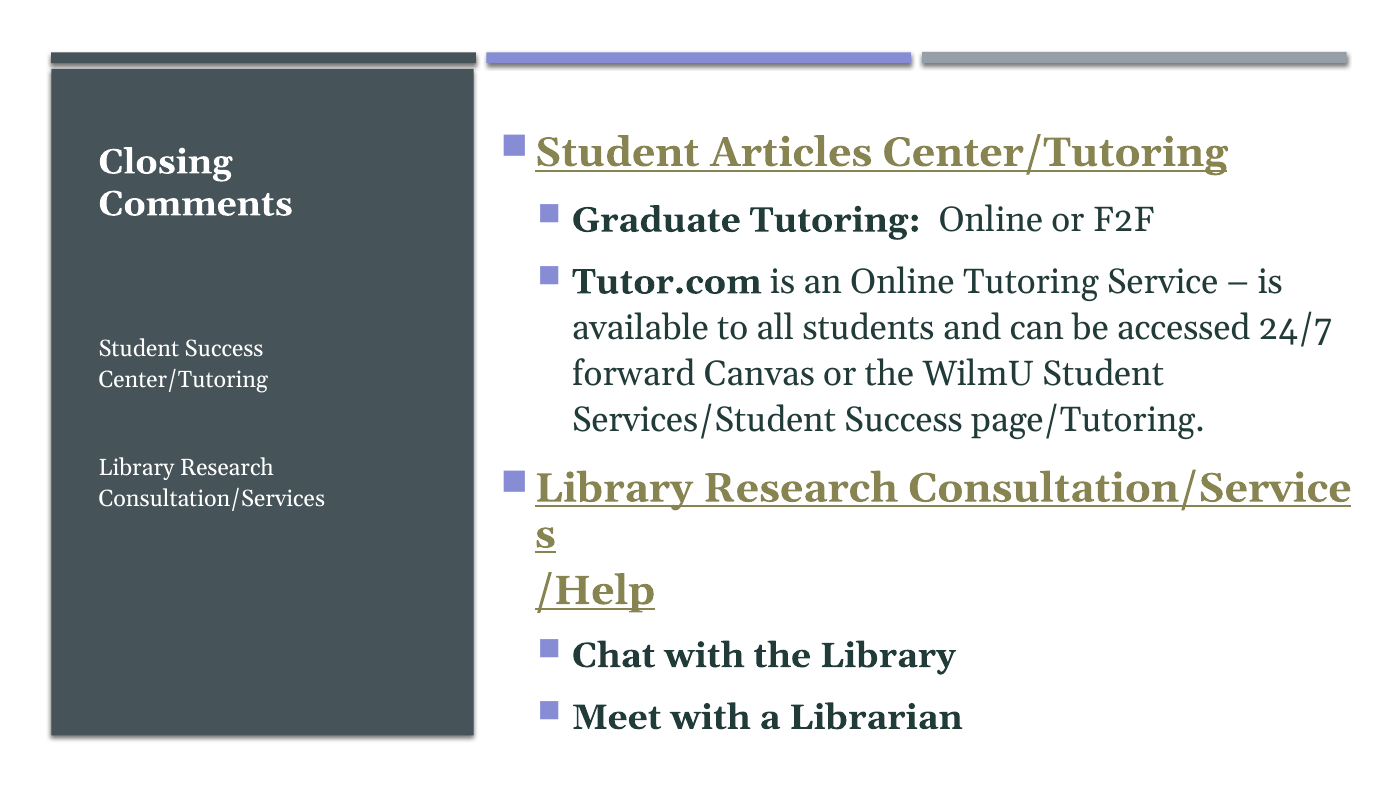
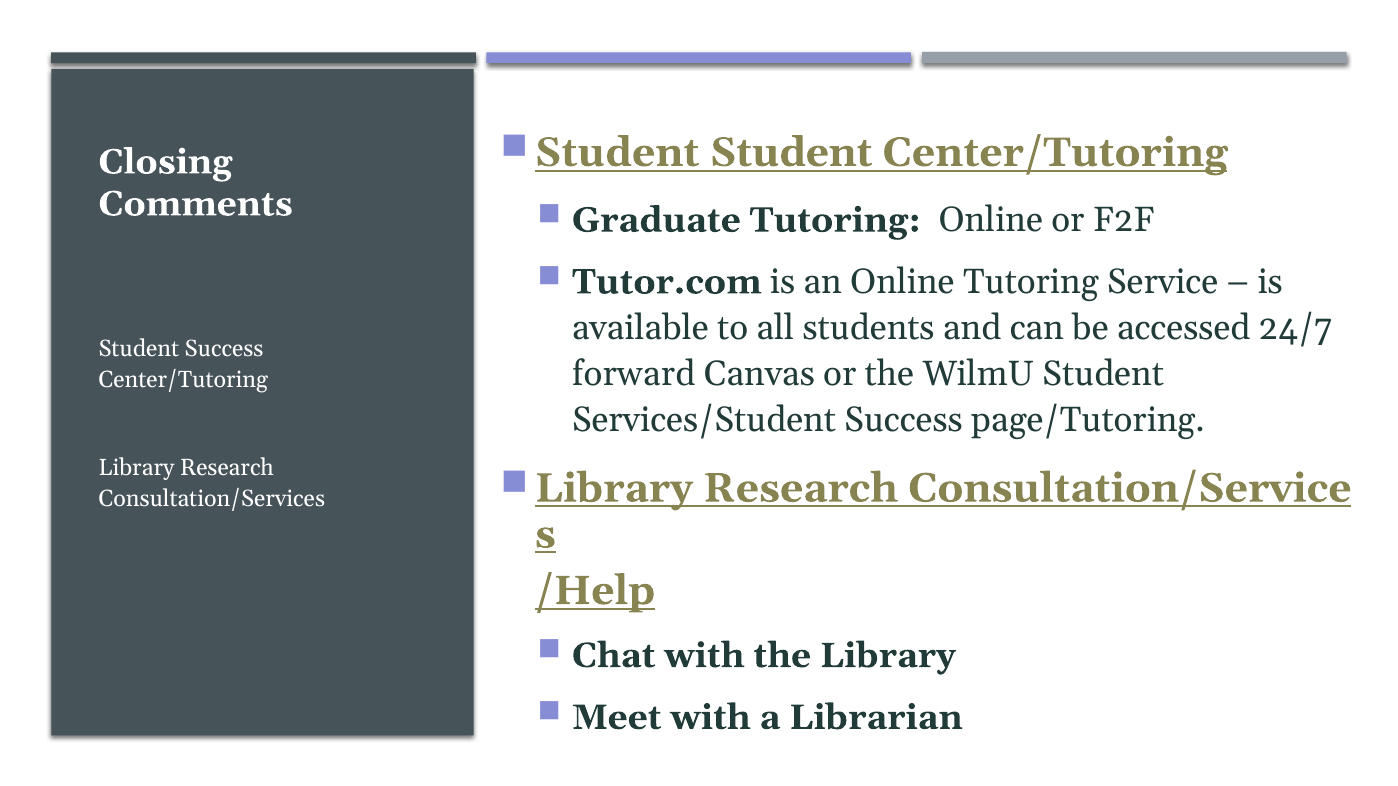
Student Articles: Articles -> Student (791, 152)
